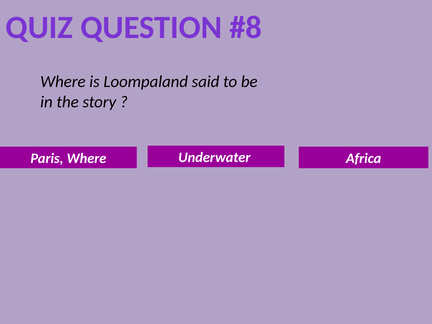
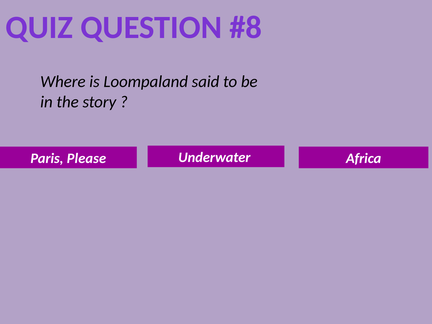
Paris Where: Where -> Please (86, 158)
